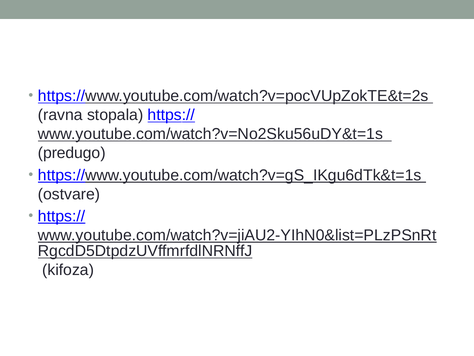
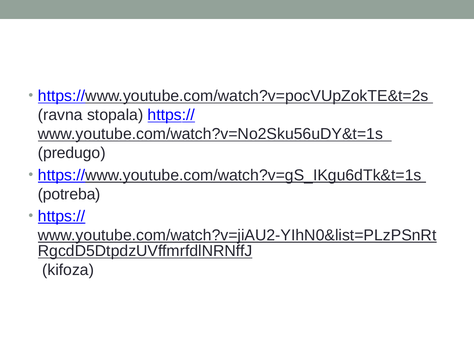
ostvare: ostvare -> potreba (69, 194)
